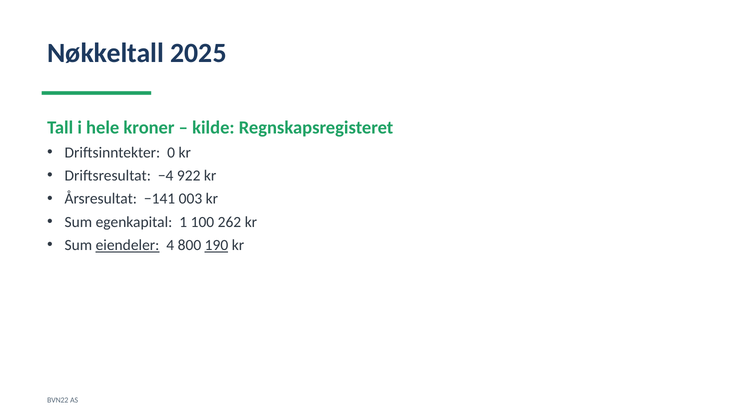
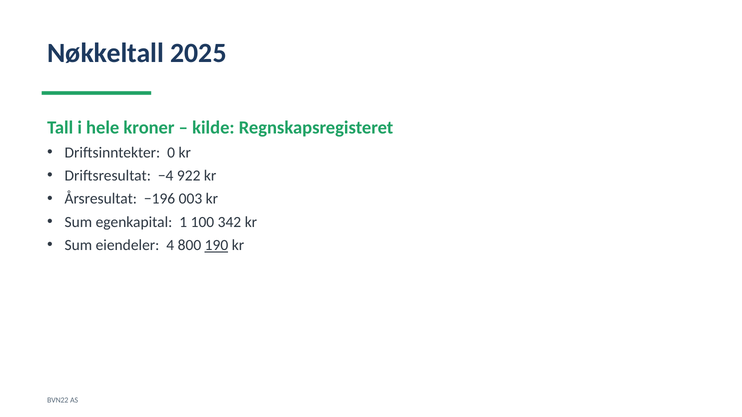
−141: −141 -> −196 (160, 199)
262: 262 -> 342 (229, 222)
eiendeler underline: present -> none (128, 245)
